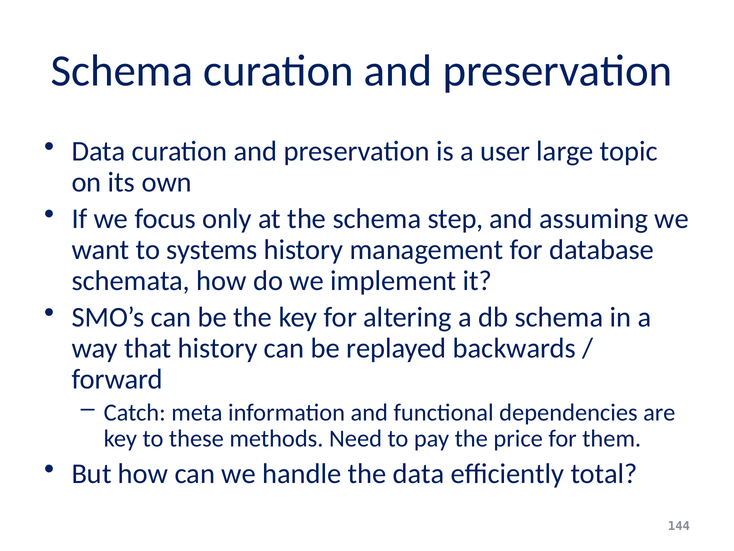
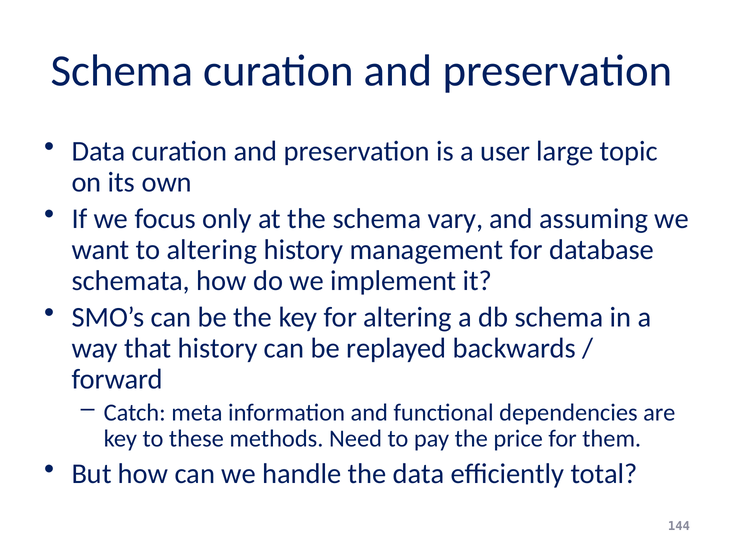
step: step -> vary (455, 219)
to systems: systems -> altering (212, 250)
